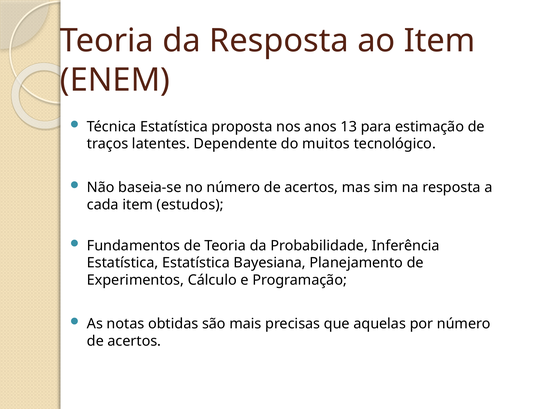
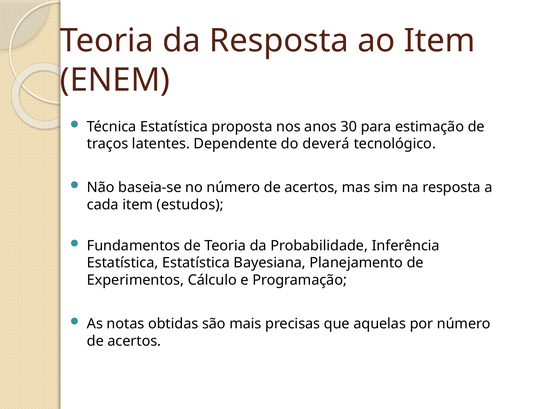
13: 13 -> 30 (349, 127)
muitos: muitos -> deverá (326, 144)
